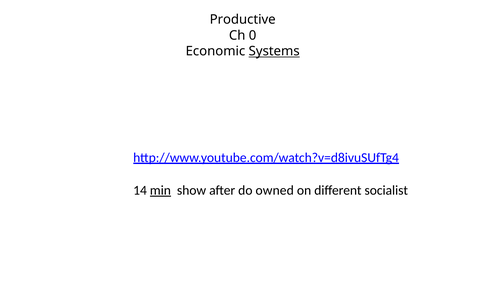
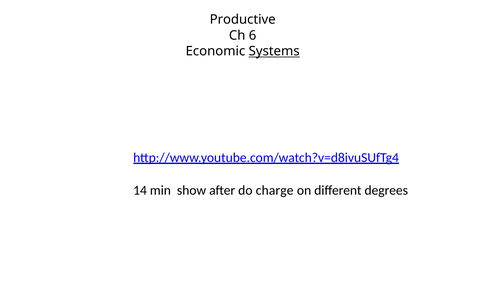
0: 0 -> 6 (253, 35)
min underline: present -> none (160, 190)
owned: owned -> charge (275, 190)
socialist: socialist -> degrees (386, 190)
